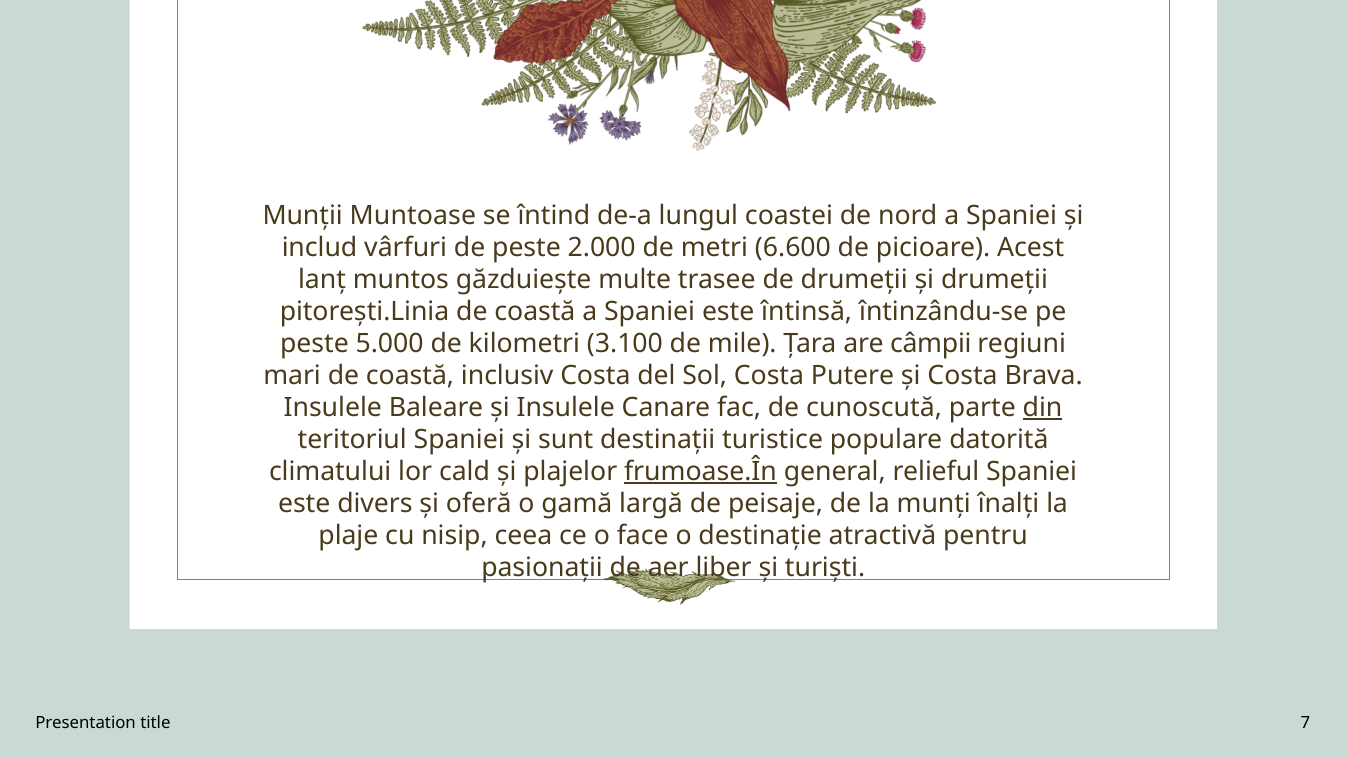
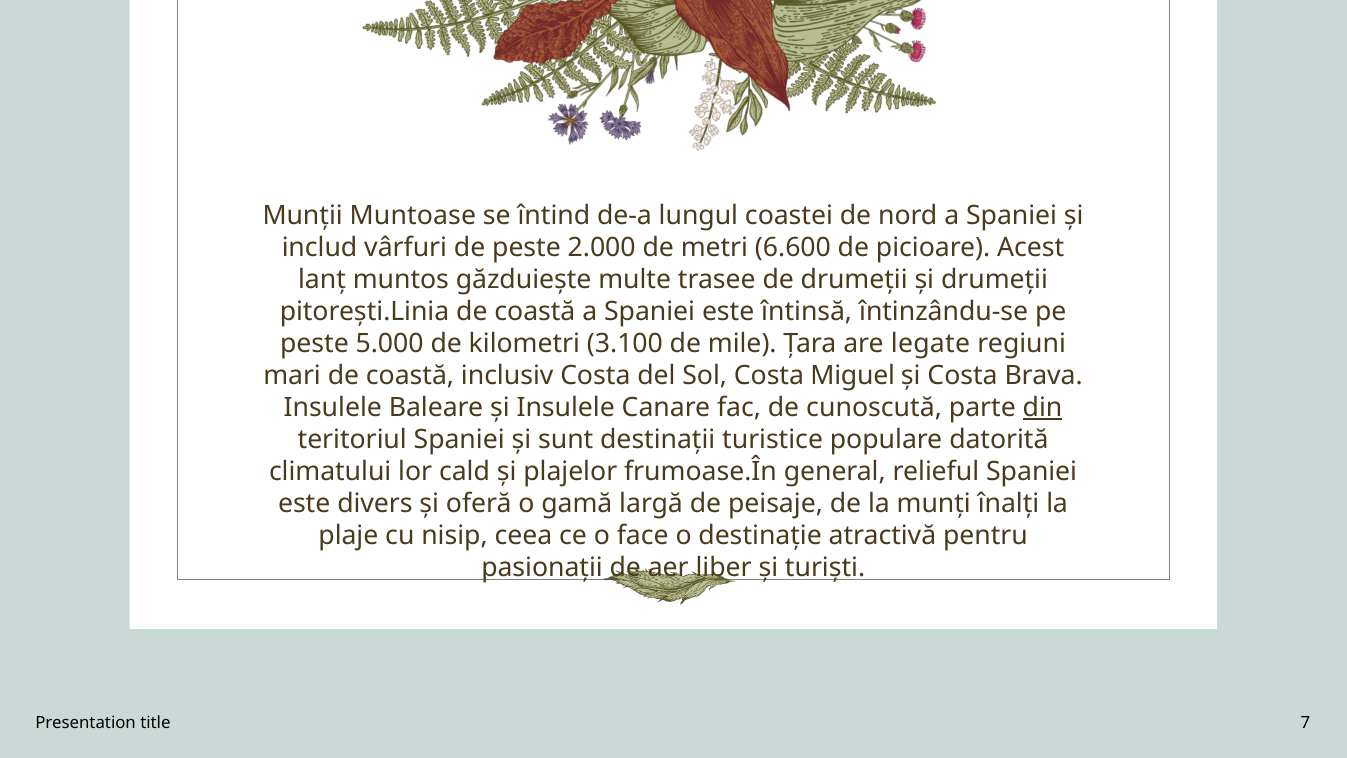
câmpii: câmpii -> legate (931, 344)
Putere: Putere -> Miguel (853, 376)
frumoase.În underline: present -> none (700, 472)
